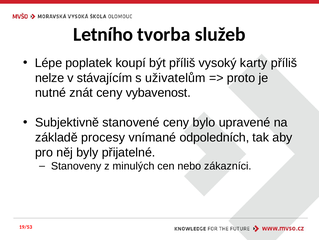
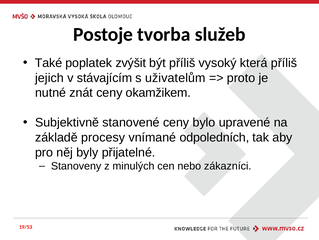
Letního: Letního -> Postoje (103, 34)
Lépe: Lépe -> Také (49, 63)
koupí: koupí -> zvýšit (131, 63)
karty: karty -> která (254, 63)
nelze: nelze -> jejich (49, 78)
vybavenost: vybavenost -> okamžikem (158, 93)
